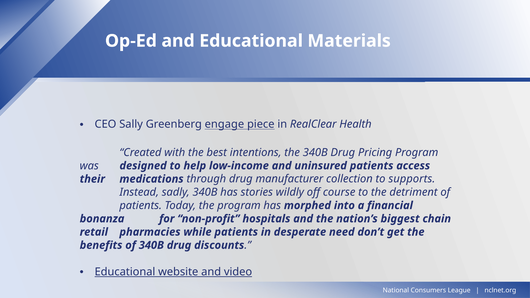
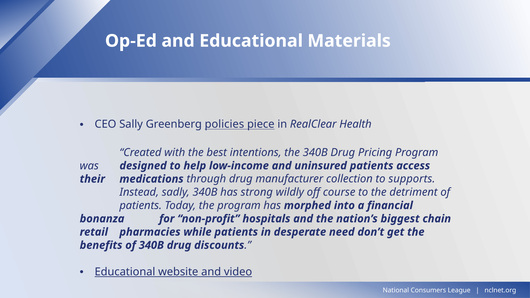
engage: engage -> policies (224, 124)
stories: stories -> strong (257, 192)
